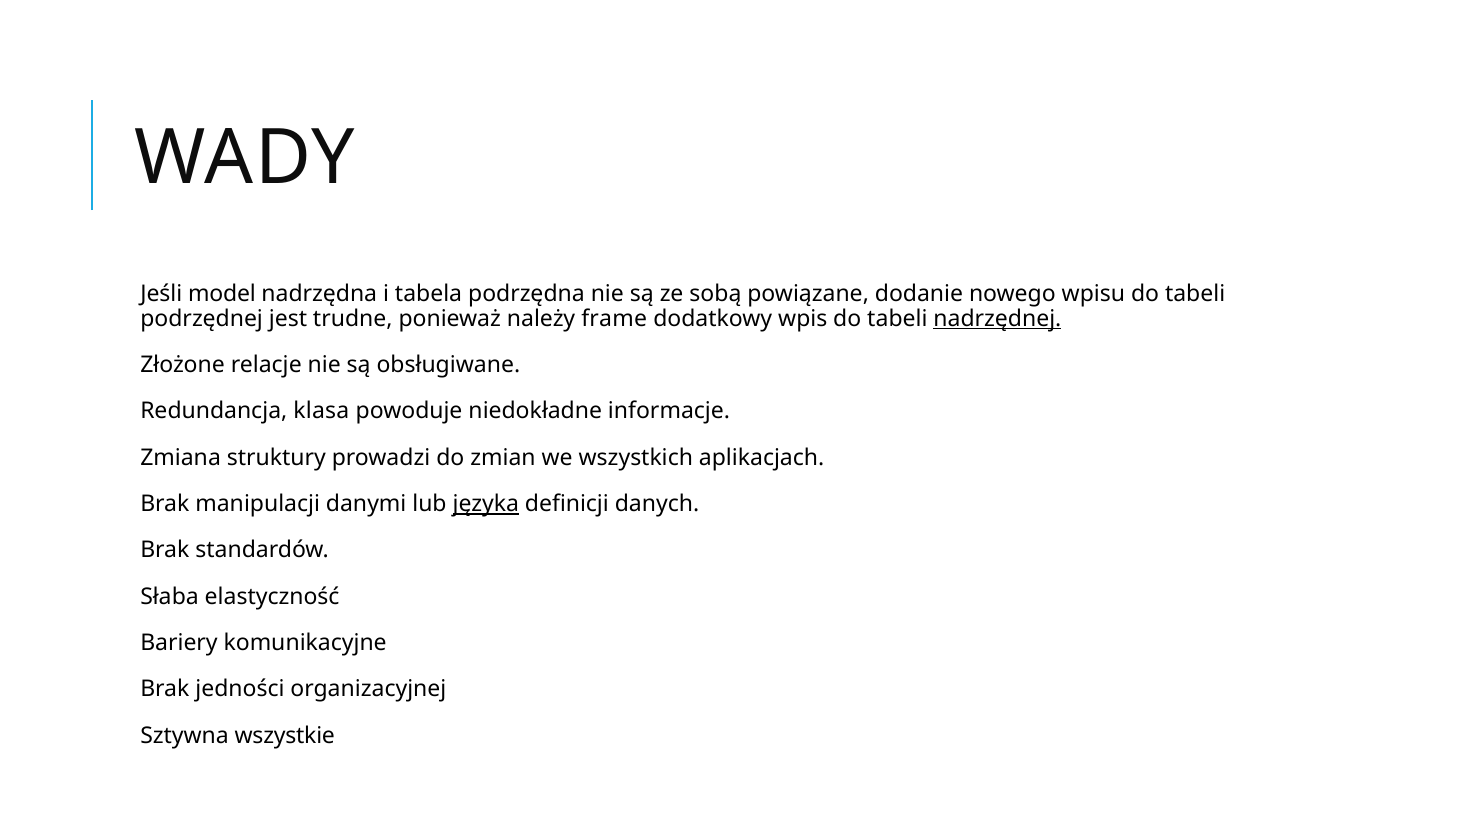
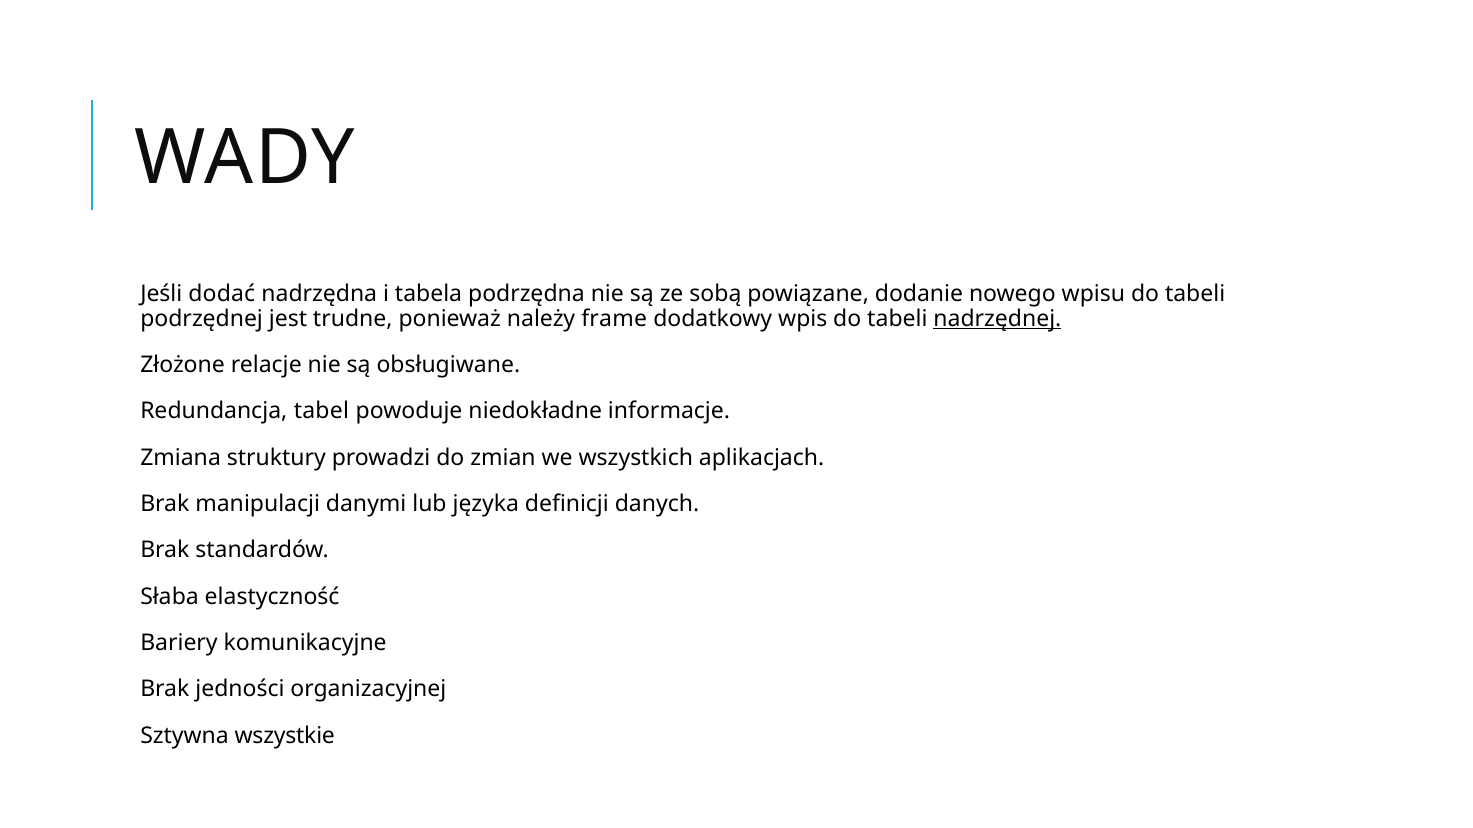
model: model -> dodać (222, 294)
klasa: klasa -> tabel (321, 412)
języka underline: present -> none (486, 504)
